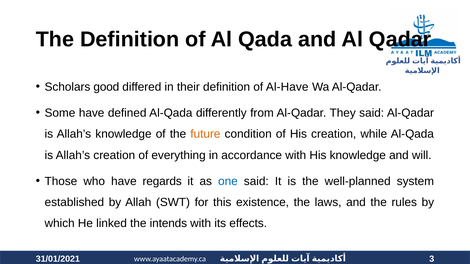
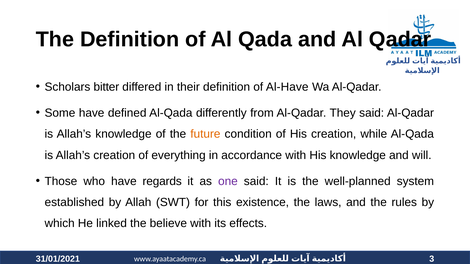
good: good -> bitter (106, 87)
one colour: blue -> purple (228, 181)
intends: intends -> believe (168, 224)
